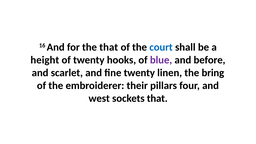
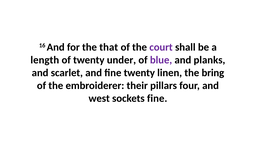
court colour: blue -> purple (161, 47)
height: height -> length (45, 60)
hooks: hooks -> under (121, 60)
before: before -> planks (209, 60)
sockets that: that -> fine (157, 98)
